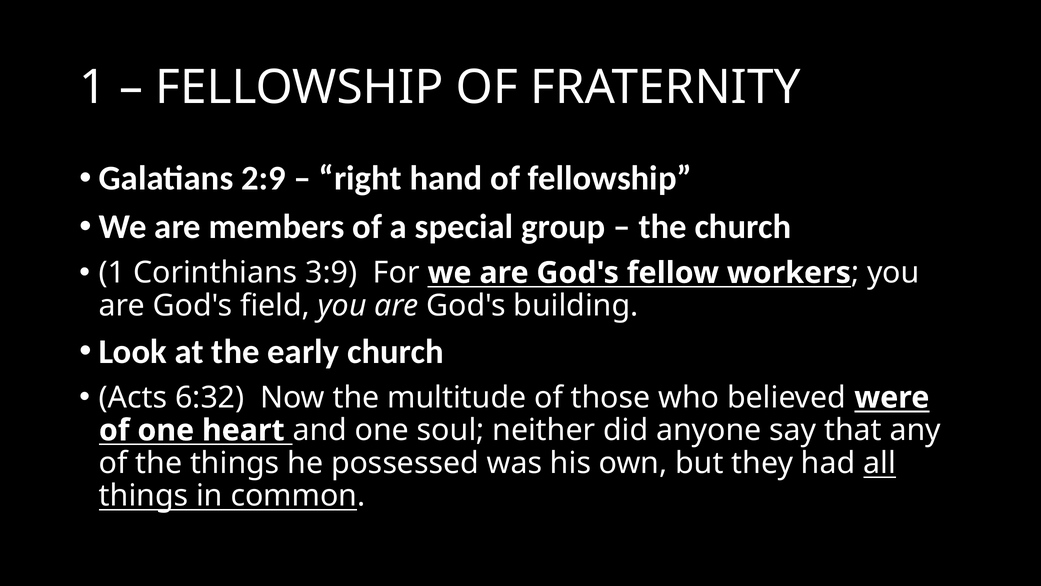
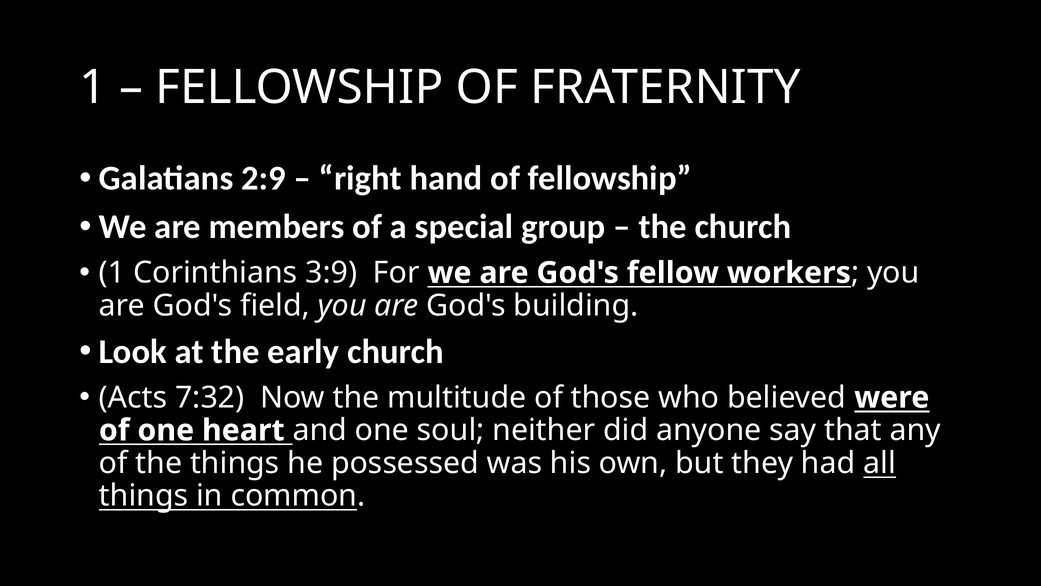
6:32: 6:32 -> 7:32 (210, 397)
